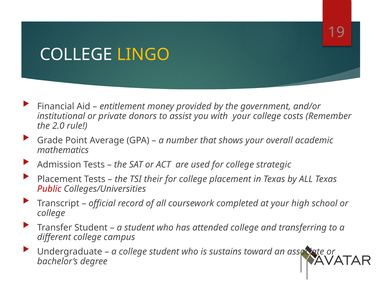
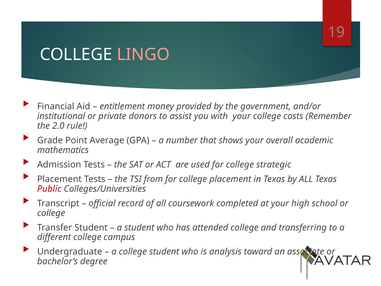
LINGO colour: yellow -> pink (143, 55)
their: their -> from (153, 179)
sustains: sustains -> analysis (225, 252)
